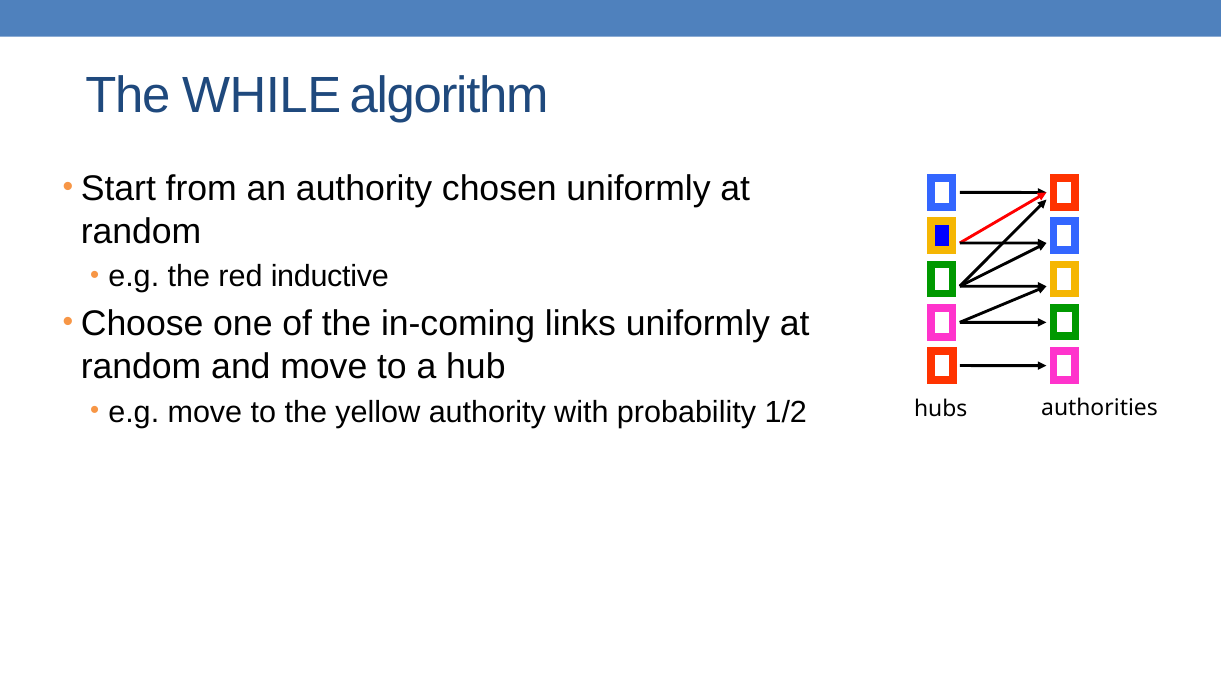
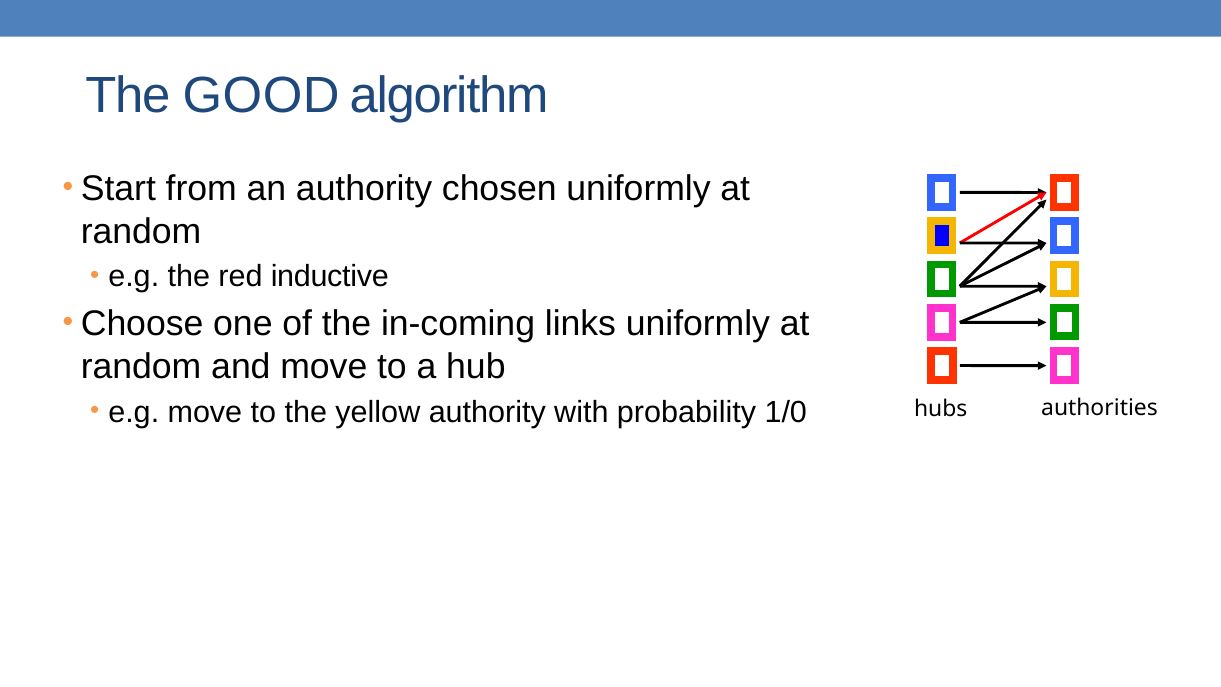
WHILE: WHILE -> GOOD (261, 96)
1/2: 1/2 -> 1/0 (786, 412)
